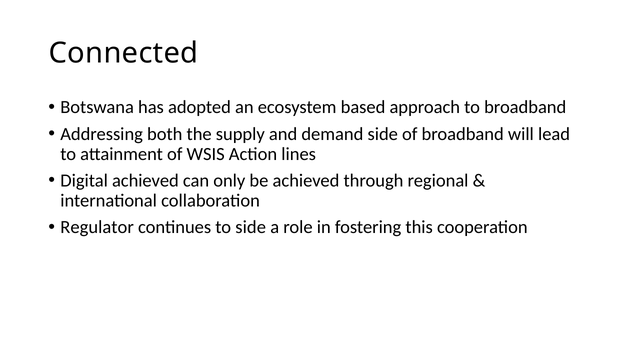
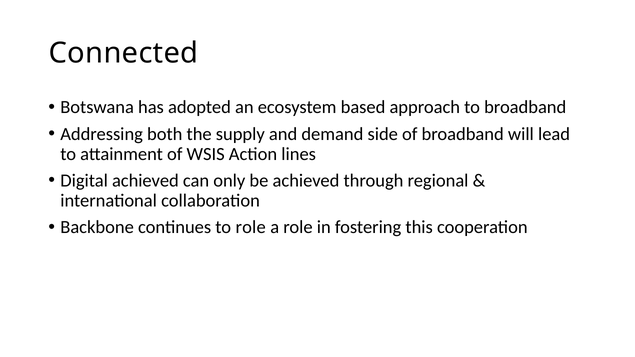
Regulator: Regulator -> Backbone (97, 227)
to side: side -> role (251, 227)
